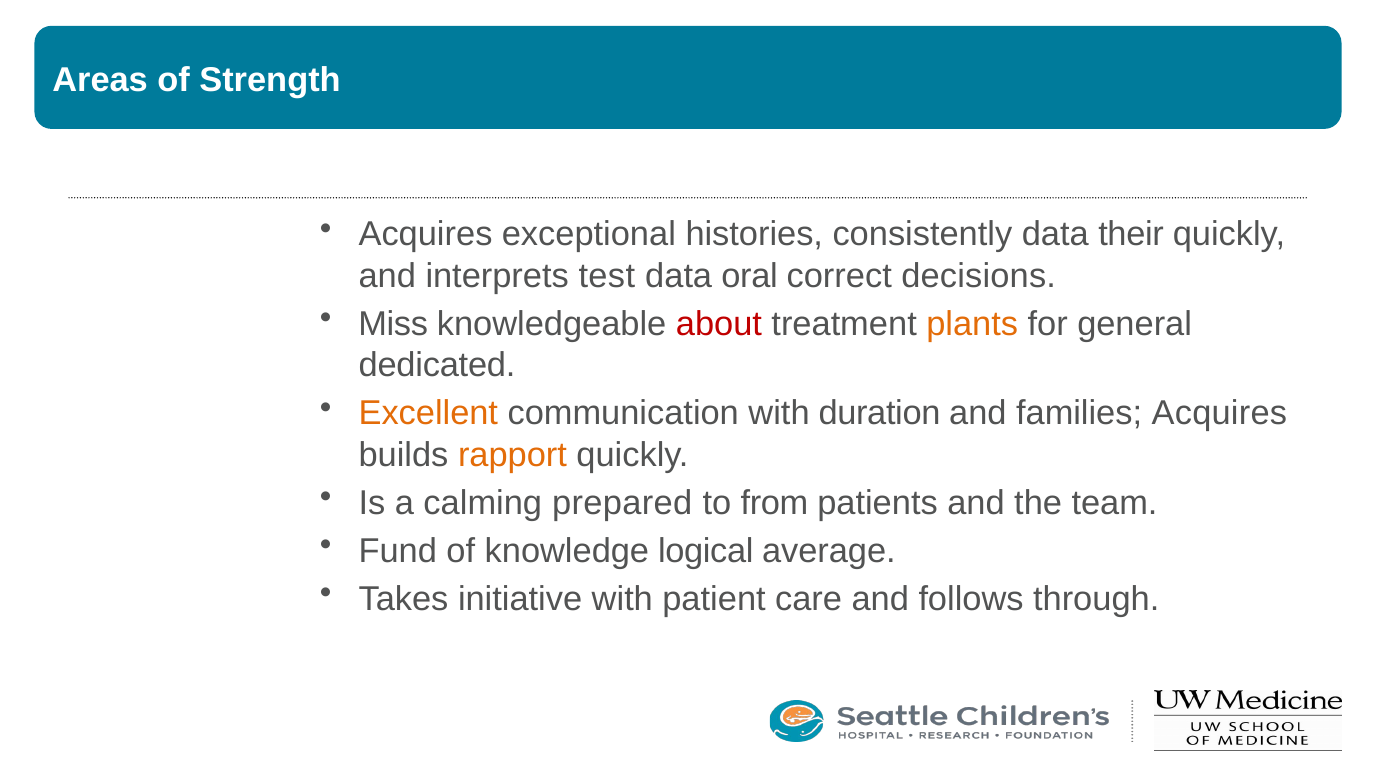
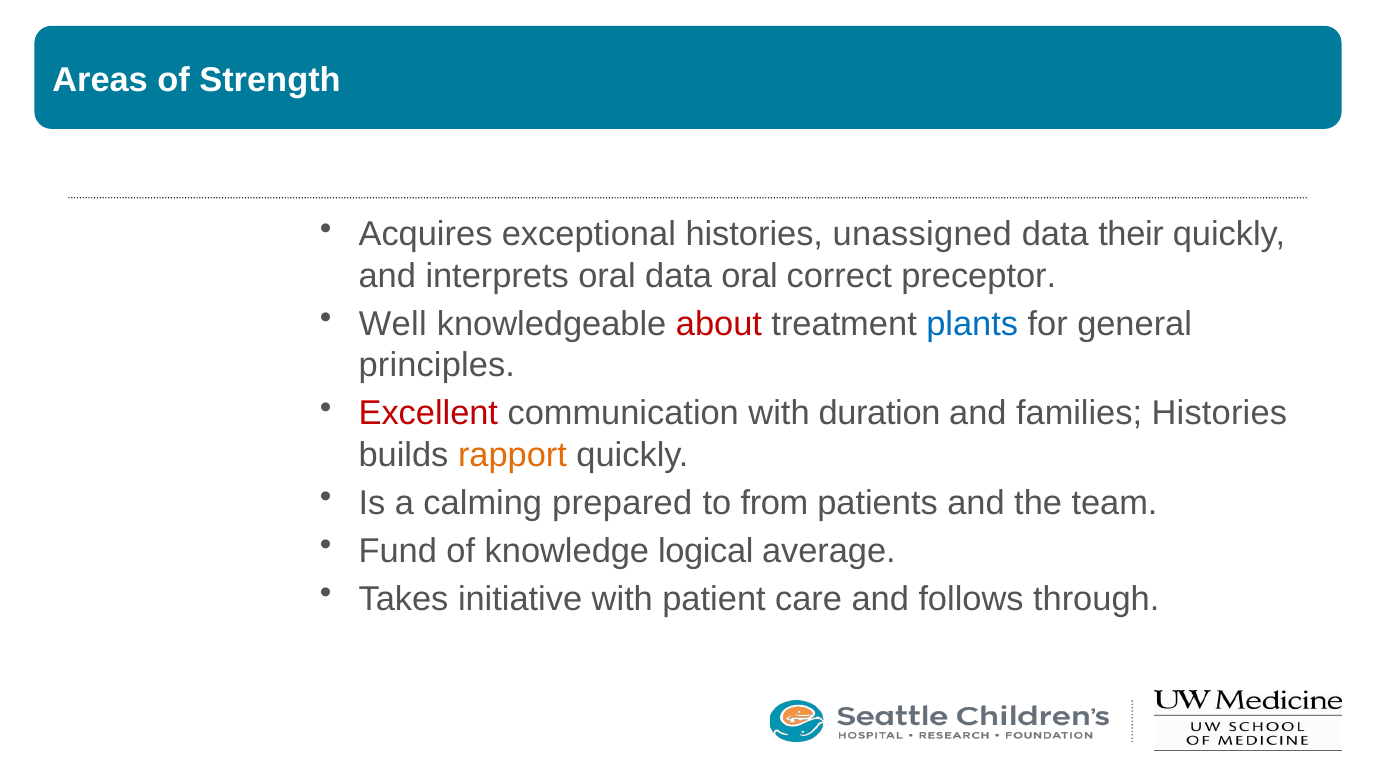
consistently: consistently -> unassigned (922, 235)
interprets test: test -> oral (607, 276)
decisions: decisions -> preceptor (979, 276)
Miss: Miss -> Well (393, 324)
plants colour: orange -> blue (972, 324)
dedicated: dedicated -> principles (437, 365)
Excellent colour: orange -> red (428, 413)
families Acquires: Acquires -> Histories (1219, 413)
